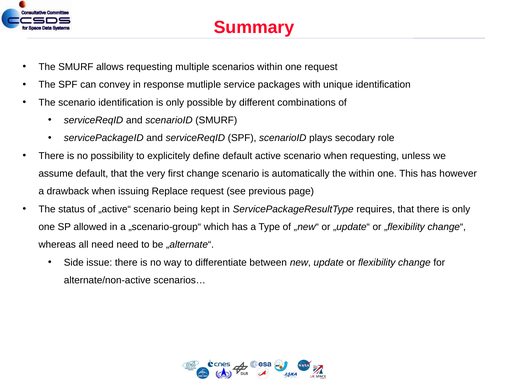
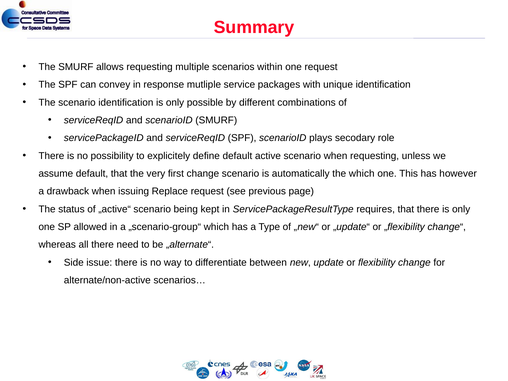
the within: within -> which (362, 174)
all need: need -> there (103, 245)
